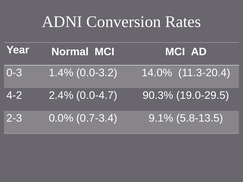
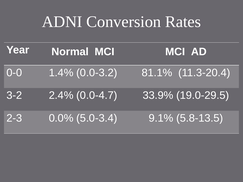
0-3: 0-3 -> 0-0 (14, 73)
14.0%: 14.0% -> 81.1% (157, 73)
4-2: 4-2 -> 3-2 (14, 96)
90.3%: 90.3% -> 33.9% (158, 96)
0.7-3.4: 0.7-3.4 -> 5.0-3.4 (97, 118)
